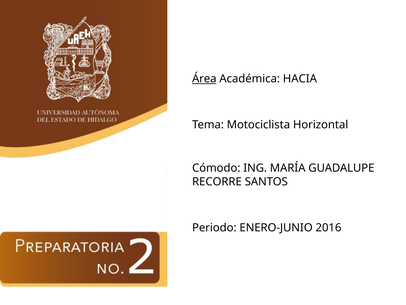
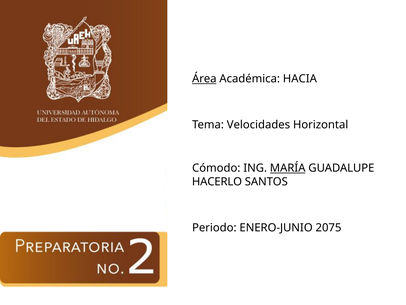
Motociclista: Motociclista -> Velocidades (258, 125)
MARÍA underline: none -> present (288, 168)
RECORRE: RECORRE -> HACERLO (217, 181)
2016: 2016 -> 2075 (328, 227)
